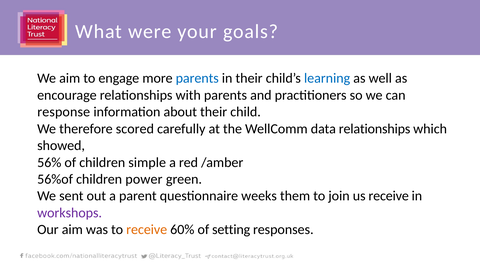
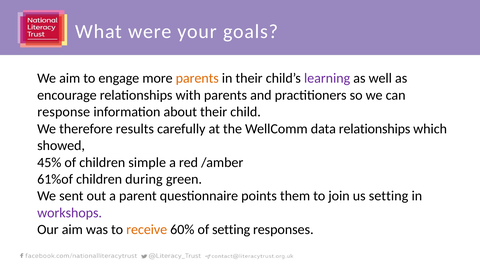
parents colour: blue -> orange (197, 78)
learning colour: blue -> purple (327, 78)
scored: scored -> results (135, 129)
56%: 56% -> 45% (49, 162)
56%of: 56%of -> 61%of (55, 179)
power: power -> during (144, 179)
weeks: weeks -> points (259, 196)
us receive: receive -> setting (389, 196)
